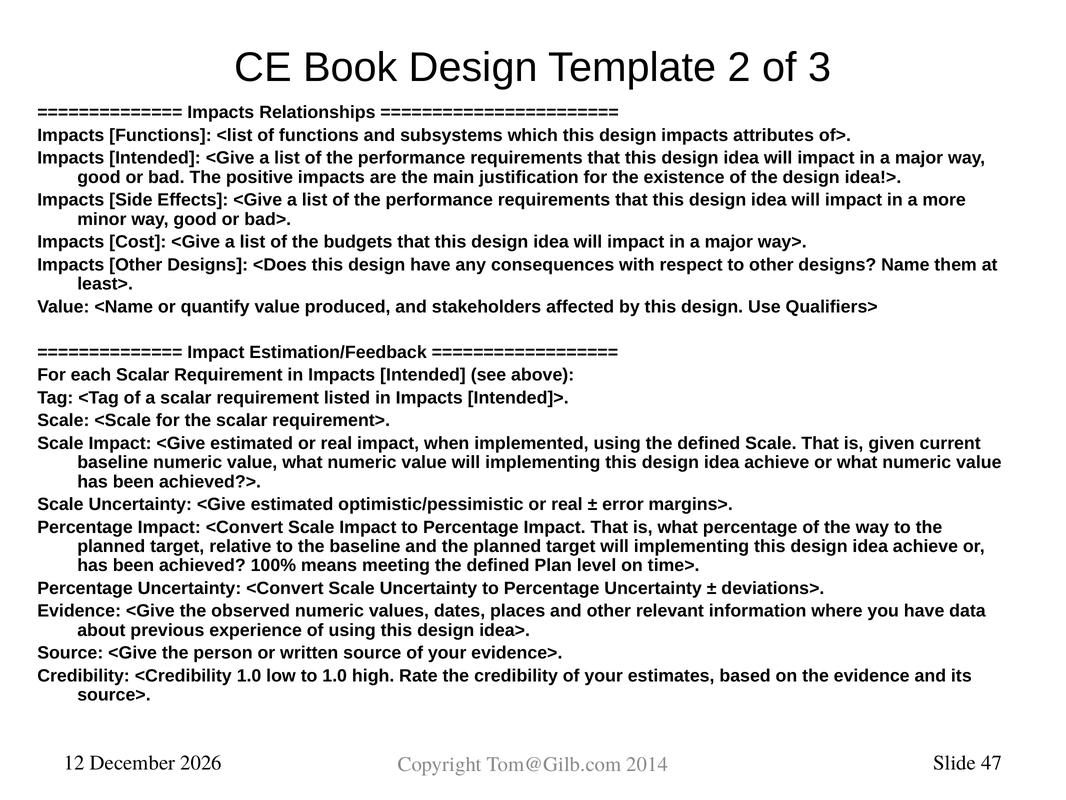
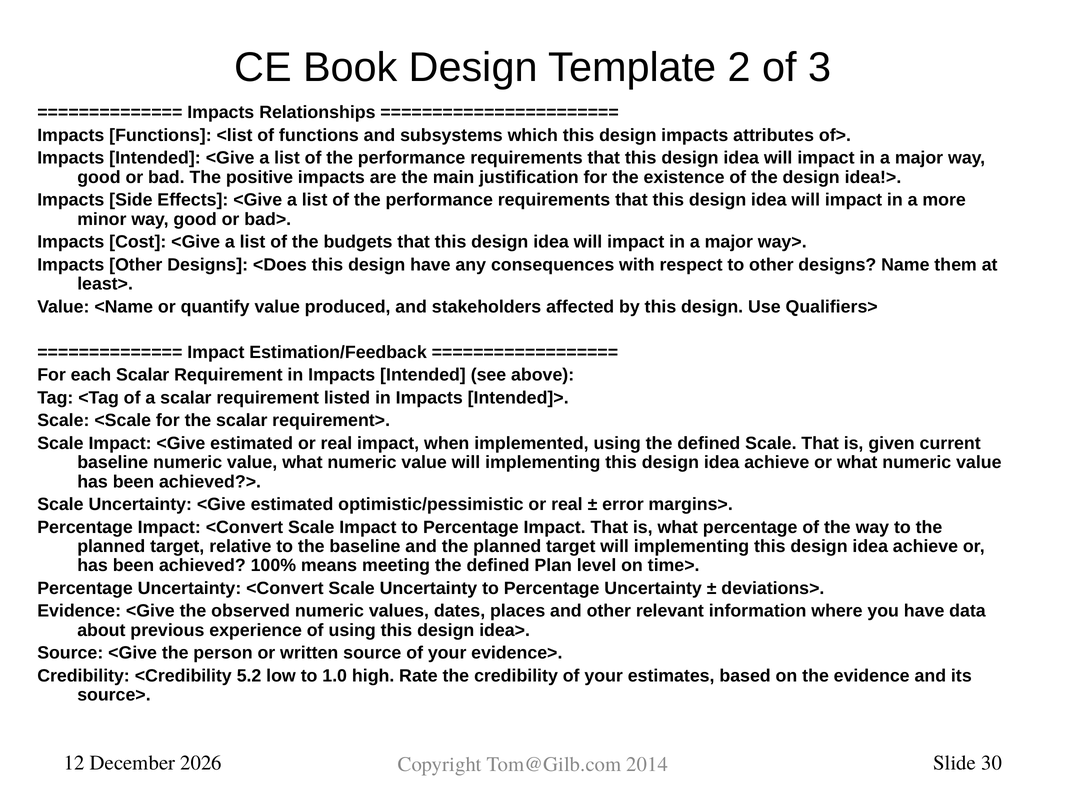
<Credibility 1.0: 1.0 -> 5.2 (249, 675)
47: 47 -> 30 (992, 762)
